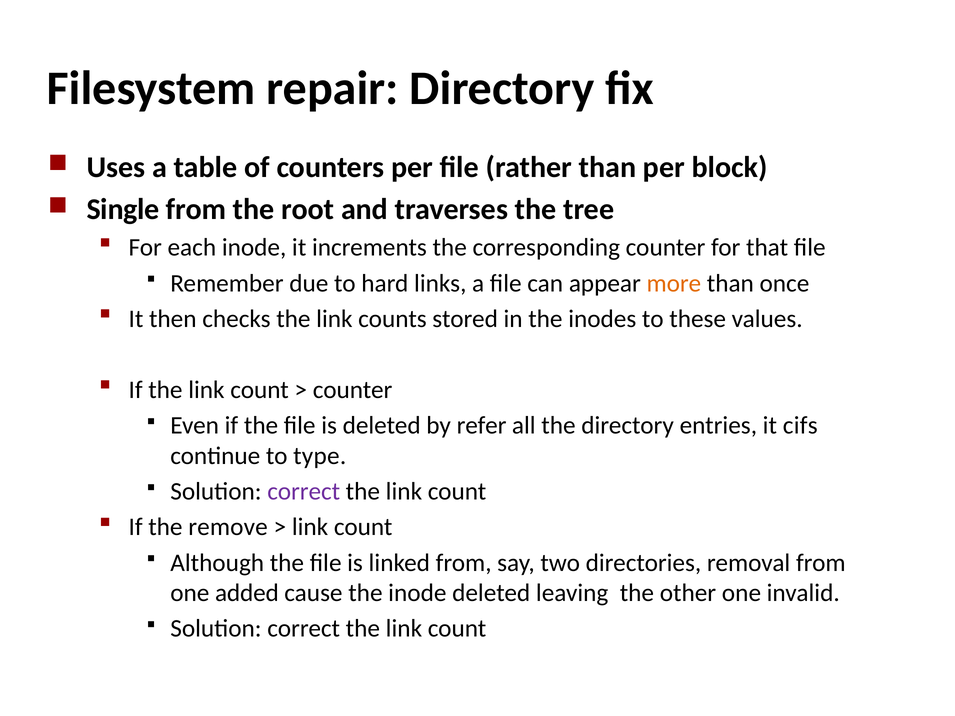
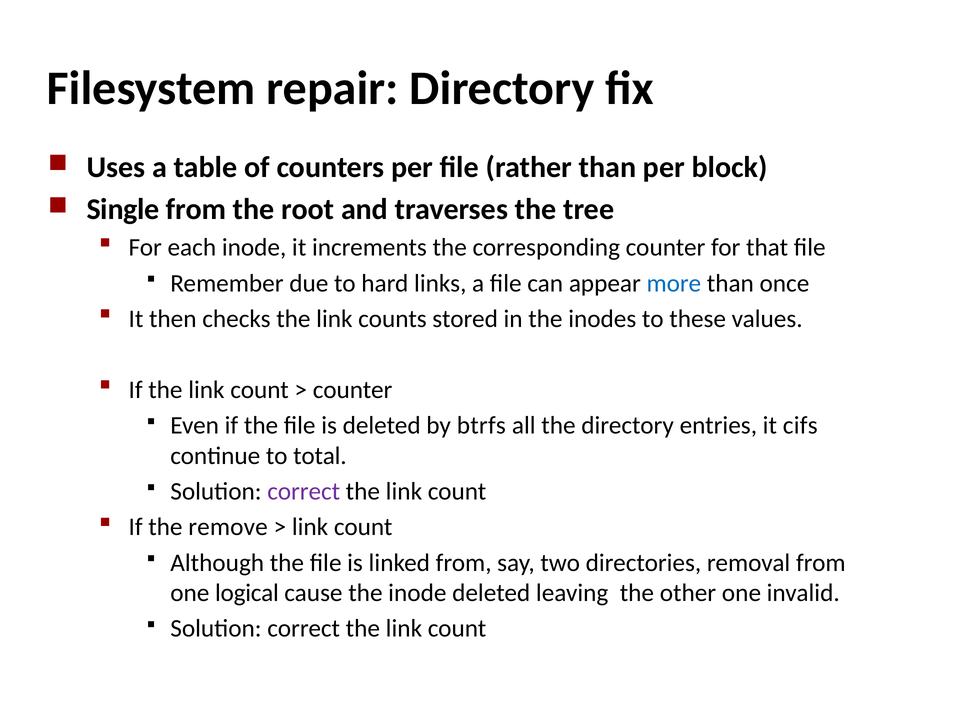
more colour: orange -> blue (674, 283)
refer: refer -> btrfs (481, 426)
type: type -> total (320, 456)
added: added -> logical (247, 593)
